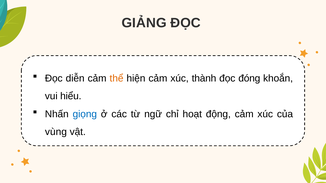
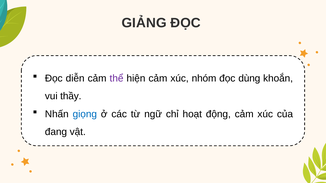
thể colour: orange -> purple (117, 78)
thành: thành -> nhóm (204, 78)
đóng: đóng -> dùng (249, 78)
hiểu: hiểu -> thầy (71, 96)
vùng: vùng -> đang (56, 132)
